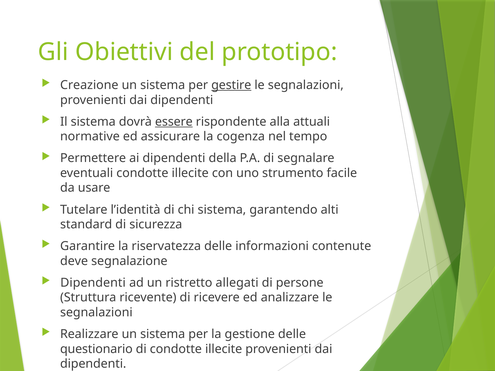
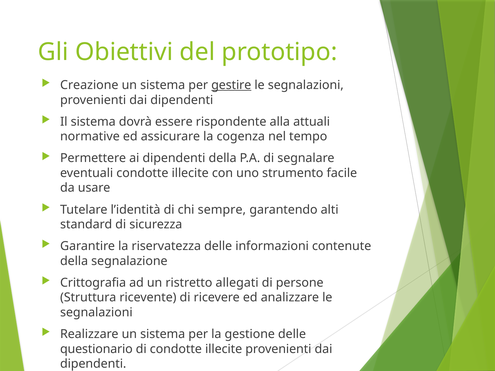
essere underline: present -> none (174, 122)
chi sistema: sistema -> sempre (222, 210)
deve: deve -> della (74, 261)
Dipendenti: Dipendenti -> Crittografia (93, 283)
